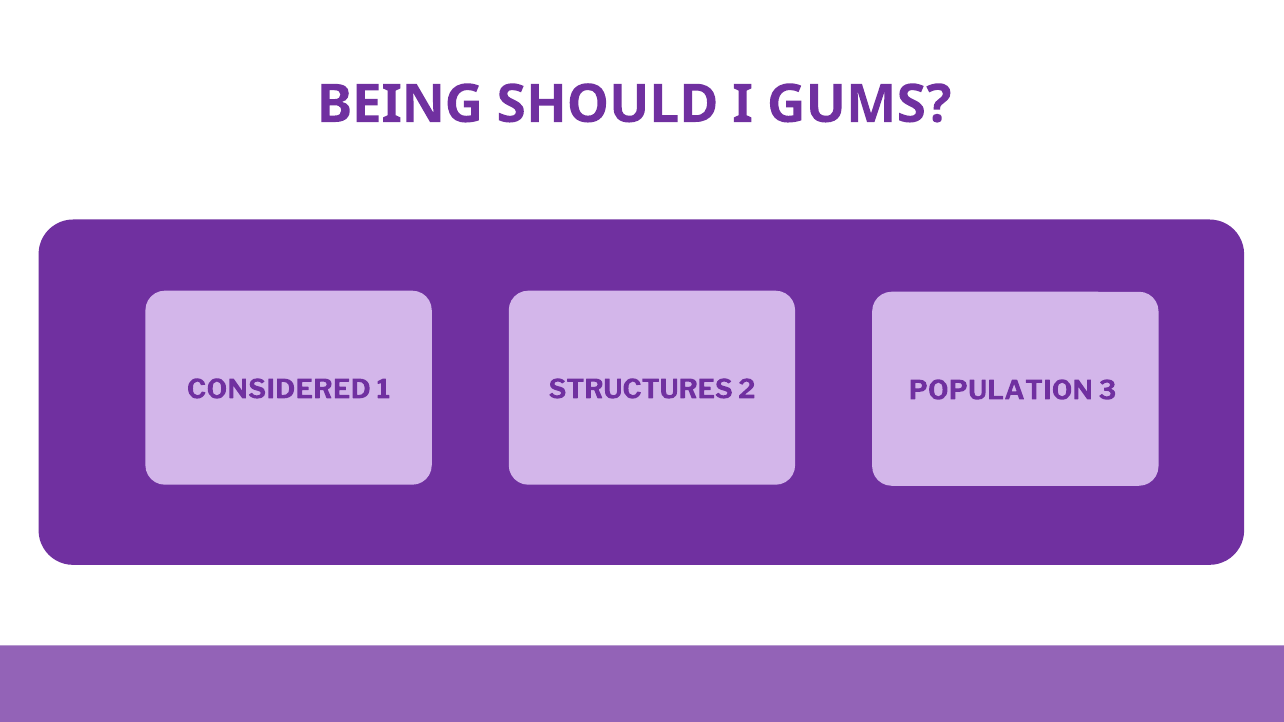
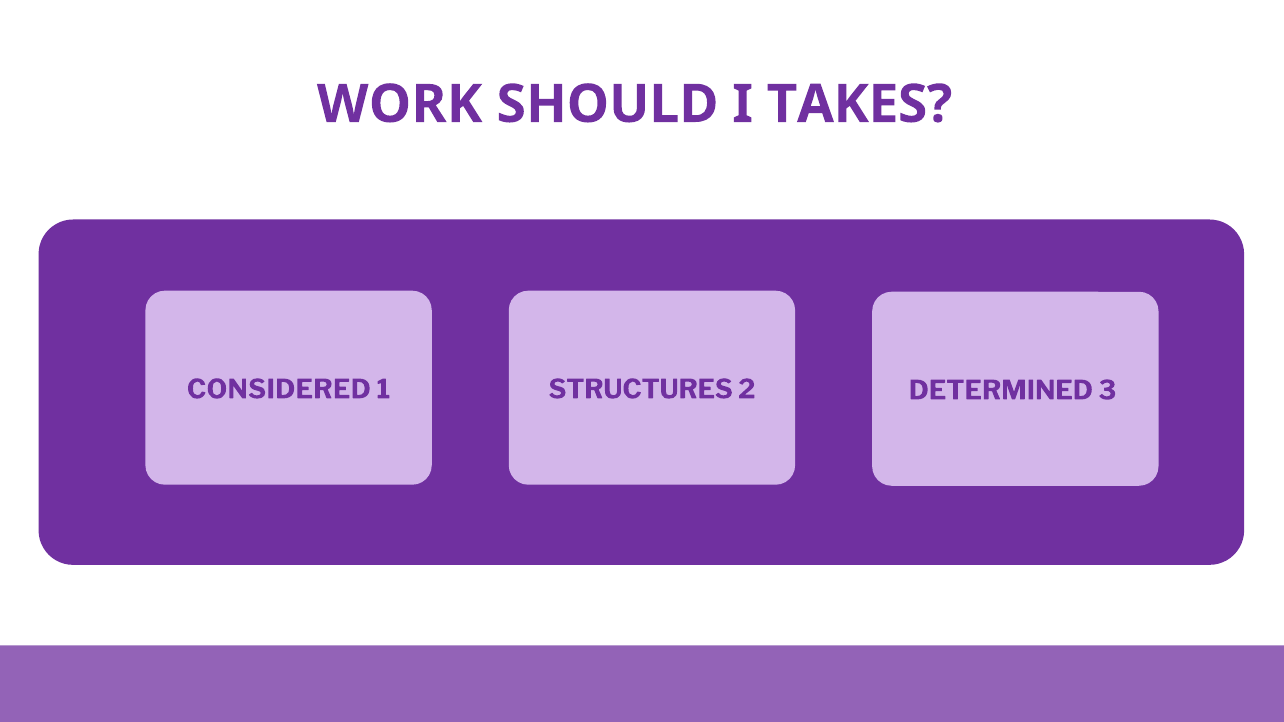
BEING: BEING -> WORK (400, 104)
GUMS: GUMS -> TAKES (859, 104)
POPULATION: POPULATION -> DETERMINED (1001, 391)
